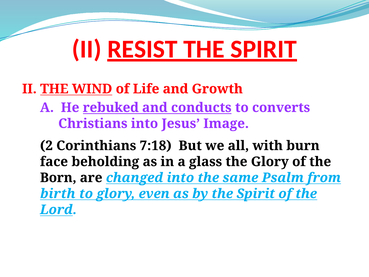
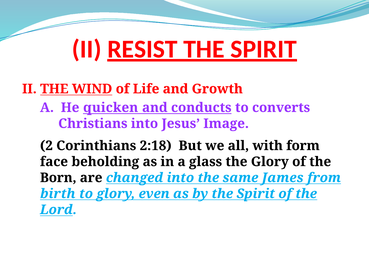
rebuked: rebuked -> quicken (111, 107)
7:18: 7:18 -> 2:18 (156, 146)
burn: burn -> form (303, 146)
Psalm: Psalm -> James (283, 178)
